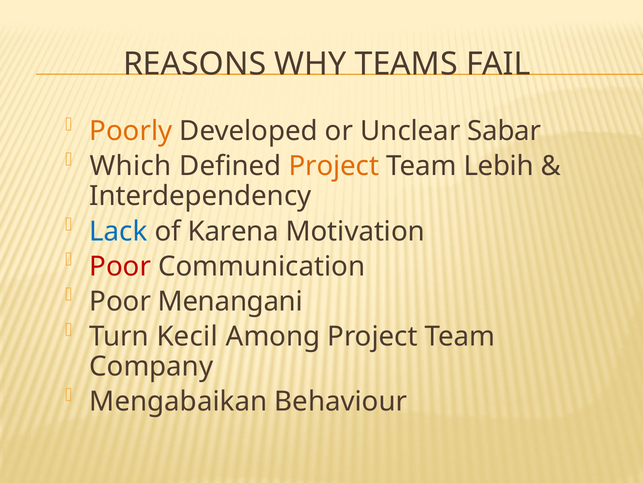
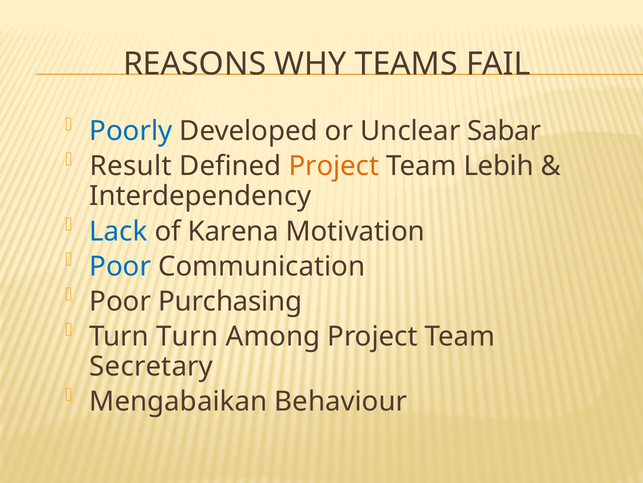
Poorly colour: orange -> blue (131, 131)
Which: Which -> Result (131, 166)
Poor colour: red -> blue (120, 266)
Menangani: Menangani -> Purchasing (230, 301)
Turn Kecil: Kecil -> Turn (187, 336)
Company: Company -> Secretary (151, 366)
